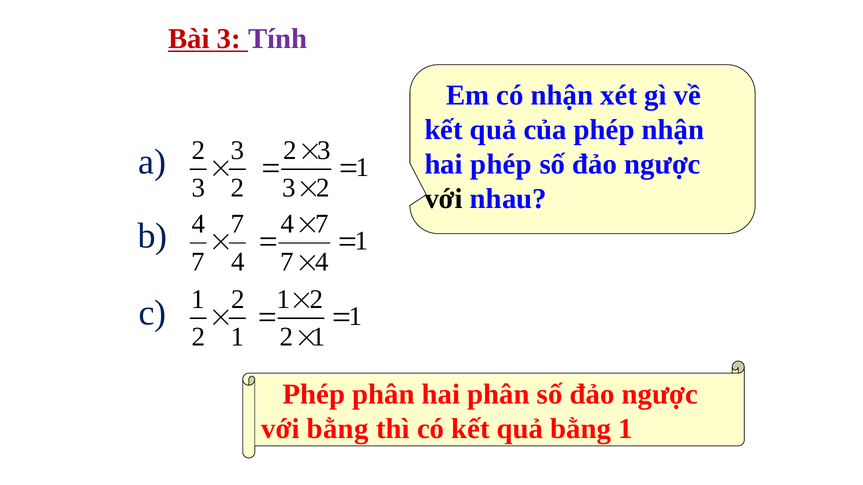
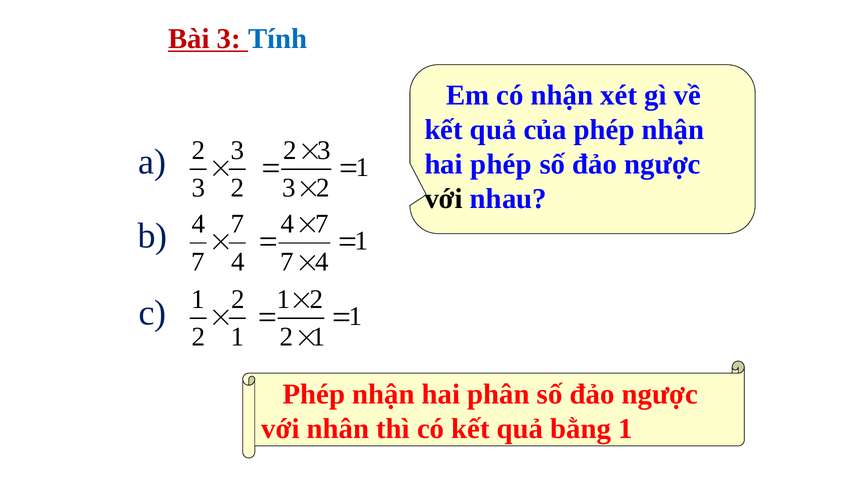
Tính colour: purple -> blue (278, 39)
phân: phân -> nhận (383, 395)
với bằng: bằng -> nhân (338, 429)
